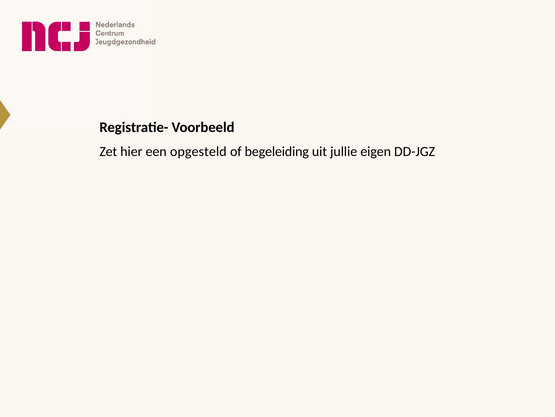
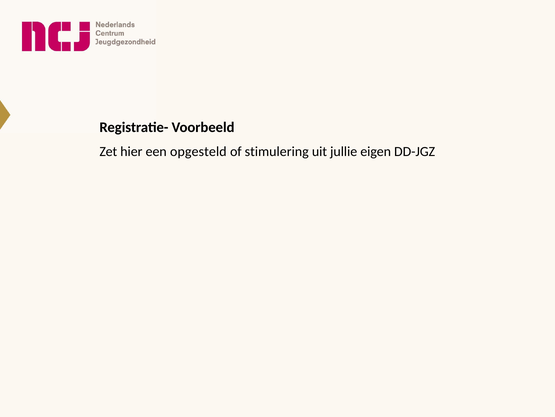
begeleiding: begeleiding -> stimulering (277, 151)
